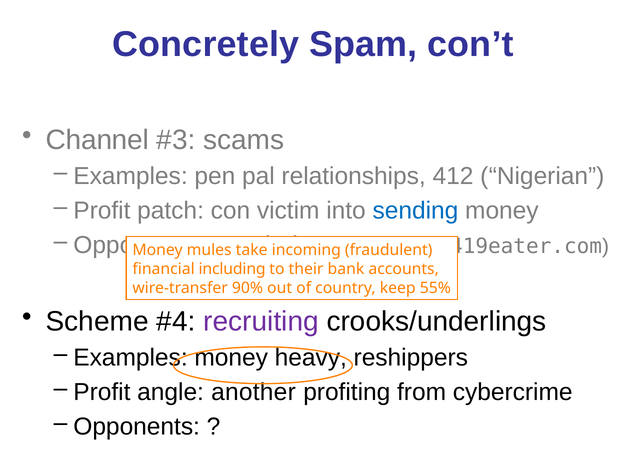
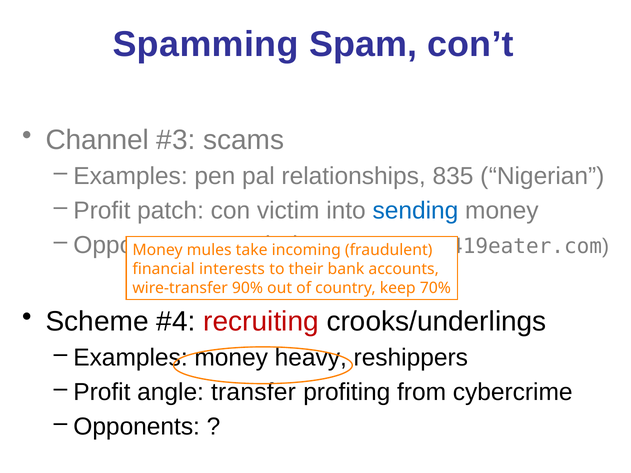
Concretely: Concretely -> Spamming (206, 45)
412: 412 -> 835 (453, 176)
including: including -> interests (232, 269)
55%: 55% -> 70% (435, 288)
recruiting colour: purple -> red (261, 322)
another: another -> transfer (253, 392)
